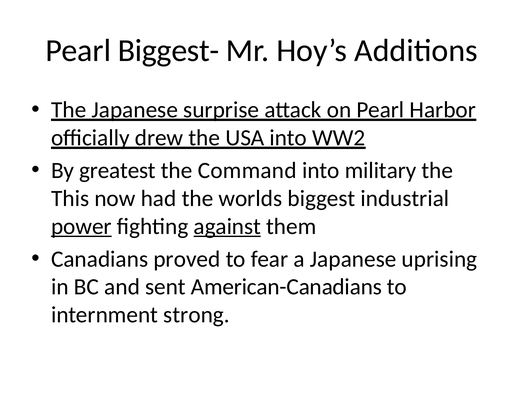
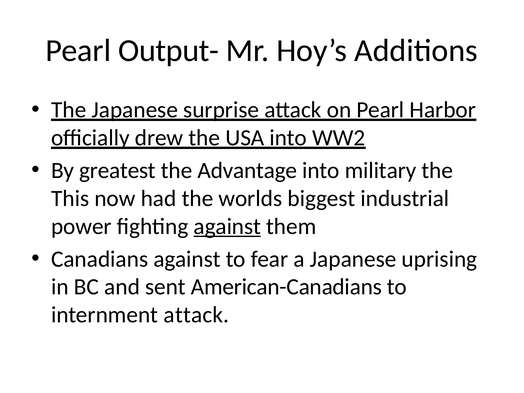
Biggest-: Biggest- -> Output- (169, 51)
Command: Command -> Advantage (247, 170)
power underline: present -> none (81, 226)
Canadians proved: proved -> against (187, 259)
internment strong: strong -> attack (196, 315)
